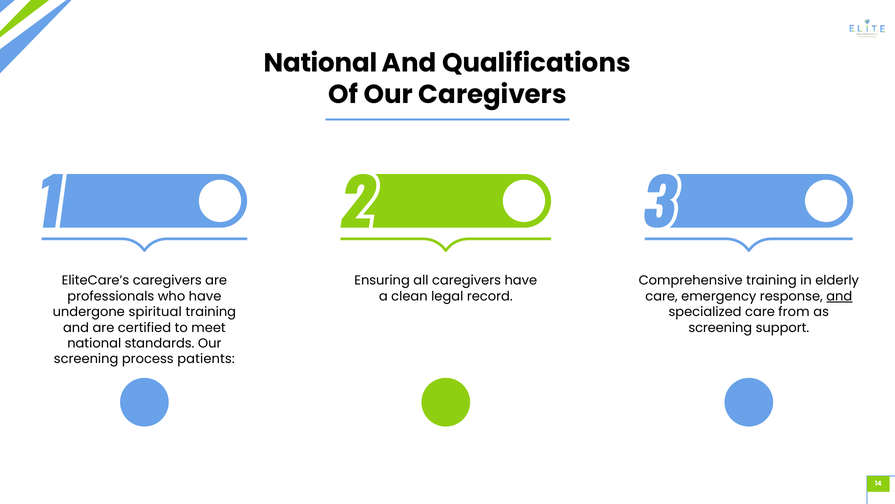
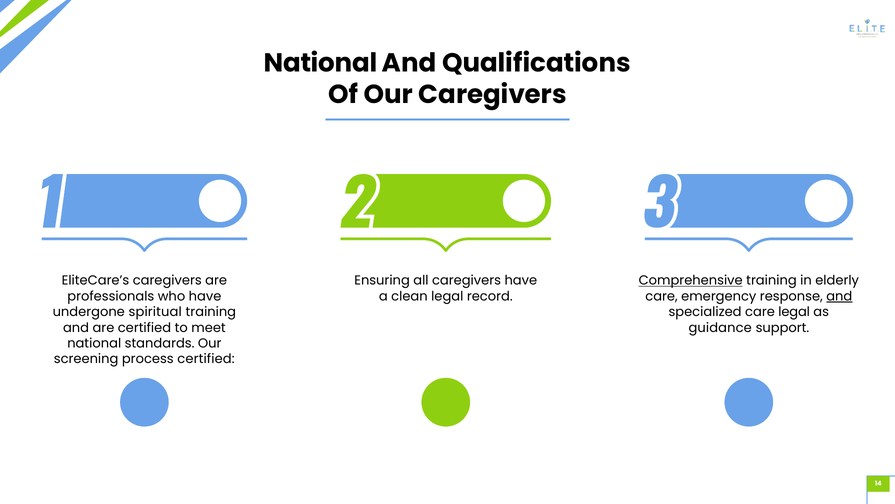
Comprehensive underline: none -> present (691, 280)
care from: from -> legal (794, 312)
screening: screening -> guidance (720, 327)
process patients: patients -> certified (206, 359)
